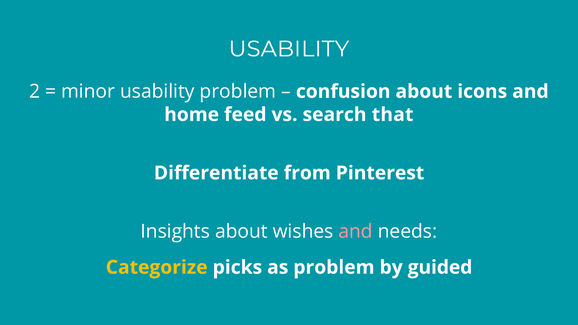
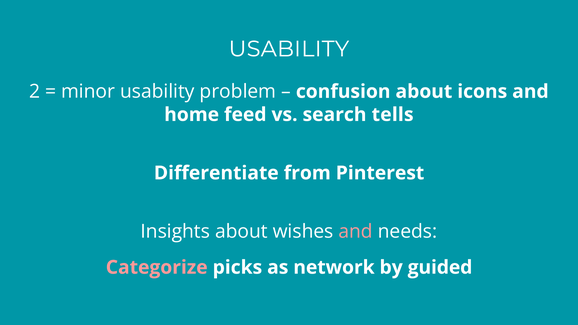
that: that -> tells (393, 115)
Categorize colour: yellow -> pink (157, 267)
as problem: problem -> network (334, 267)
